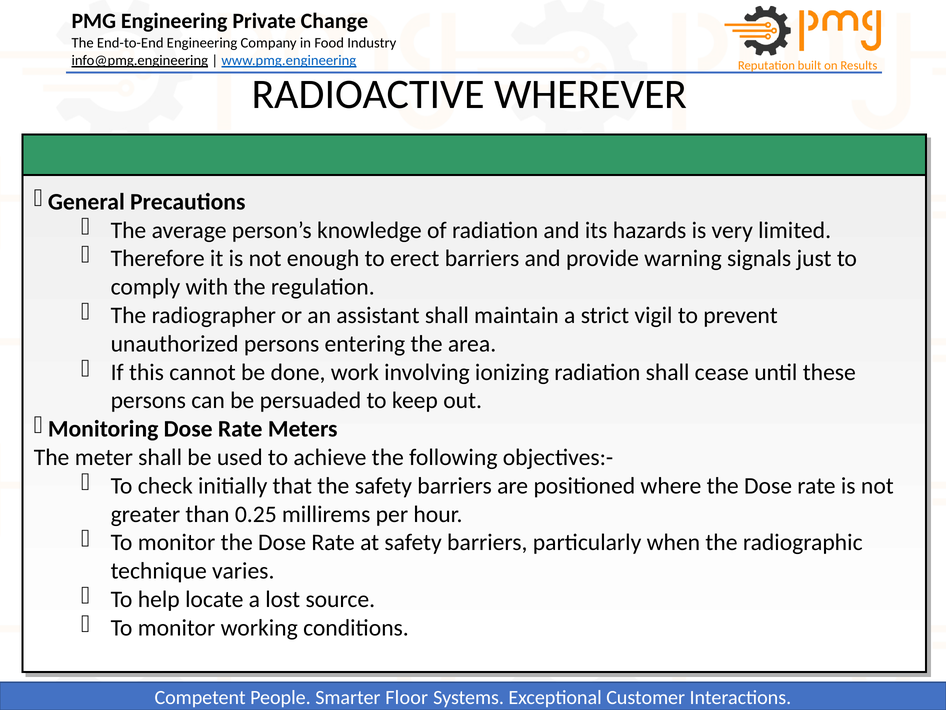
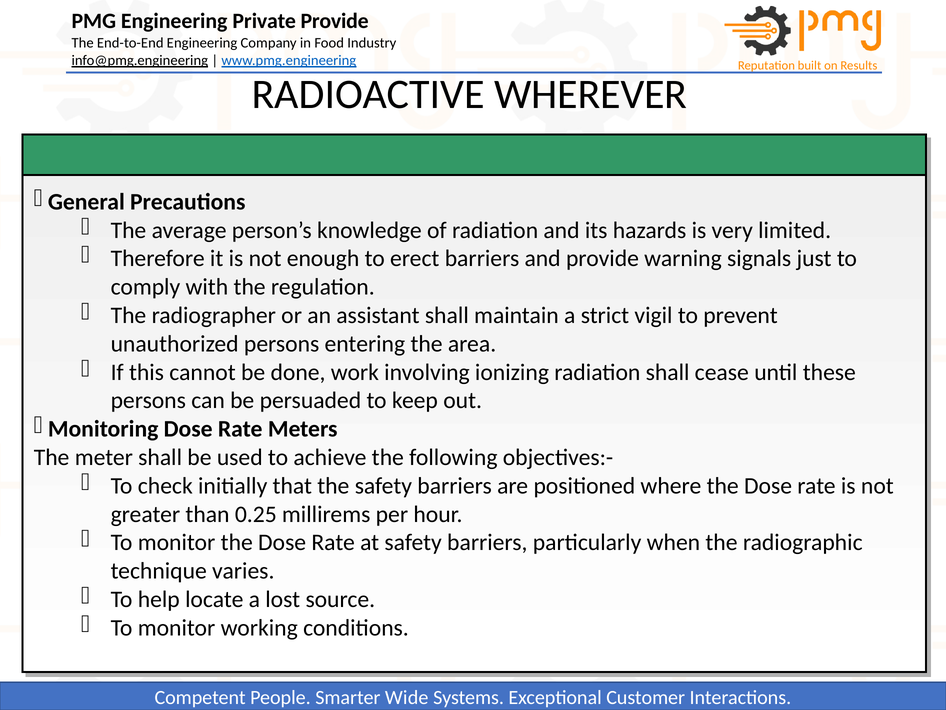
Change: Change -> Provide (335, 21)
Floor: Floor -> Wide (407, 697)
